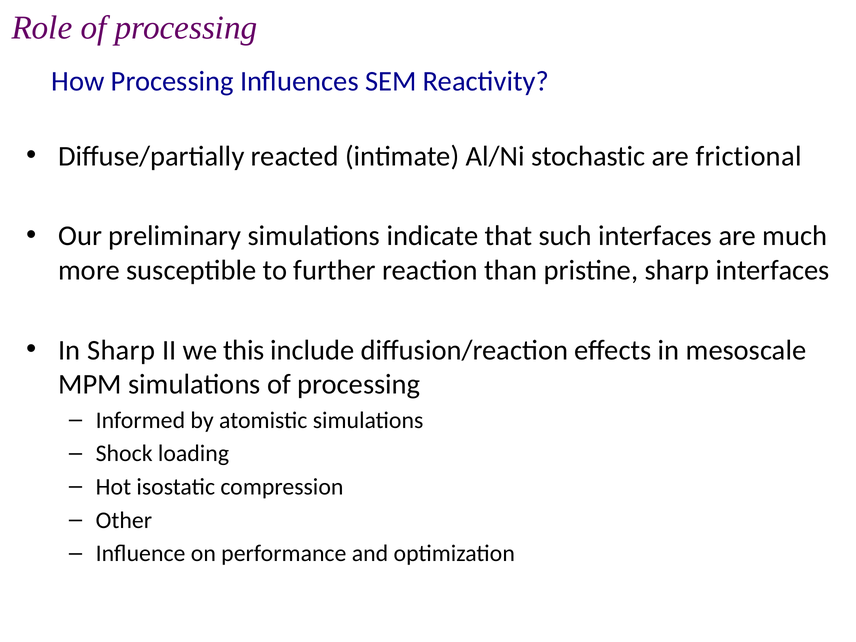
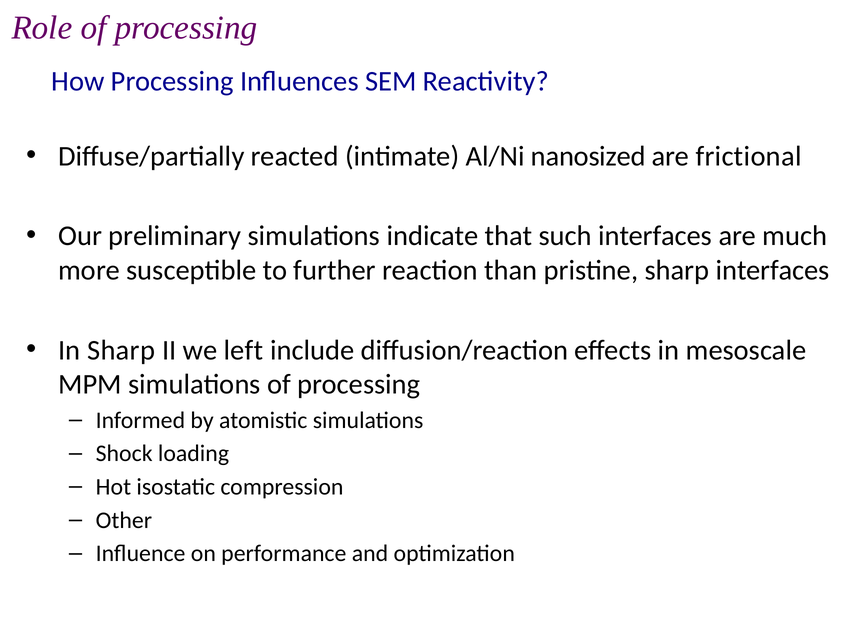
stochastic: stochastic -> nanosized (588, 156)
this: this -> left (243, 350)
